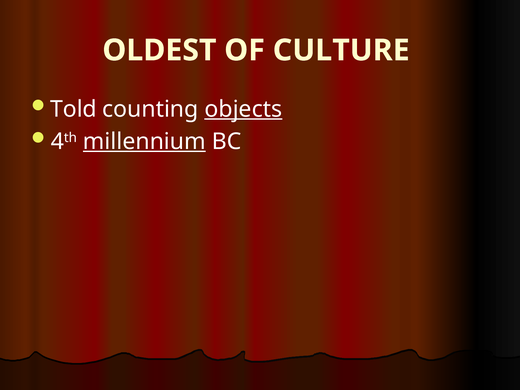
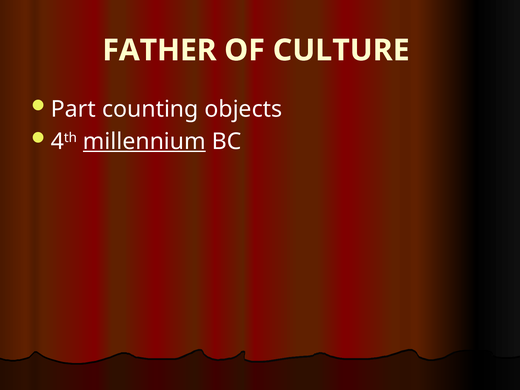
OLDEST: OLDEST -> FATHER (159, 50)
Told: Told -> Part (73, 109)
objects underline: present -> none (243, 109)
